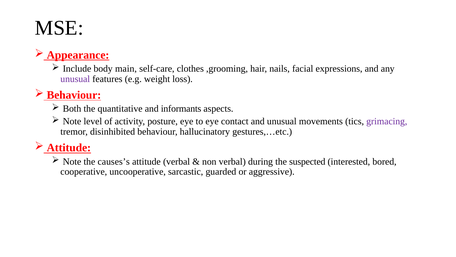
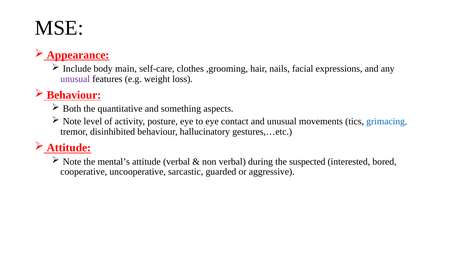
informants: informants -> something (181, 109)
grimacing colour: purple -> blue (387, 121)
causes’s: causes’s -> mental’s (114, 161)
